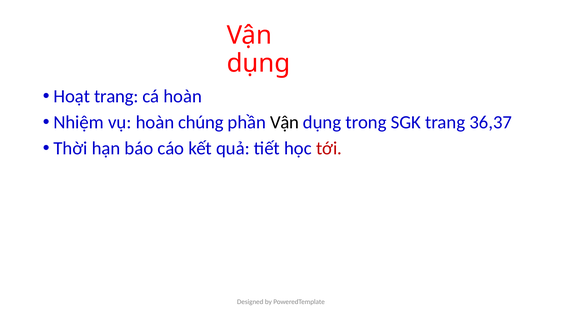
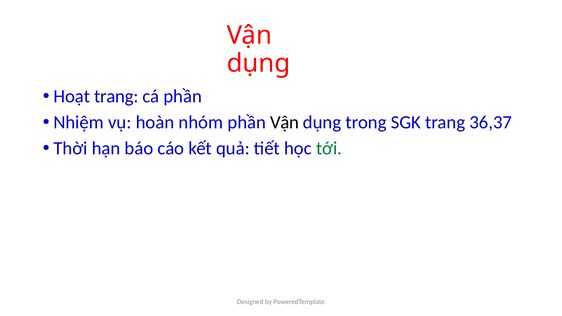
cá hoàn: hoàn -> phần (183, 96)
chúng: chúng -> nhóm (201, 122)
tới colour: red -> green (329, 148)
